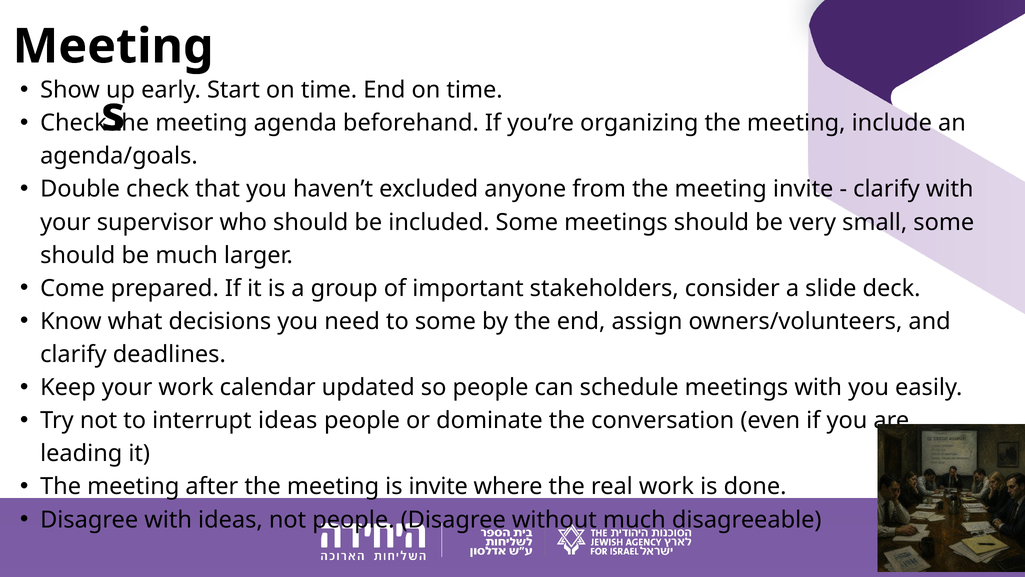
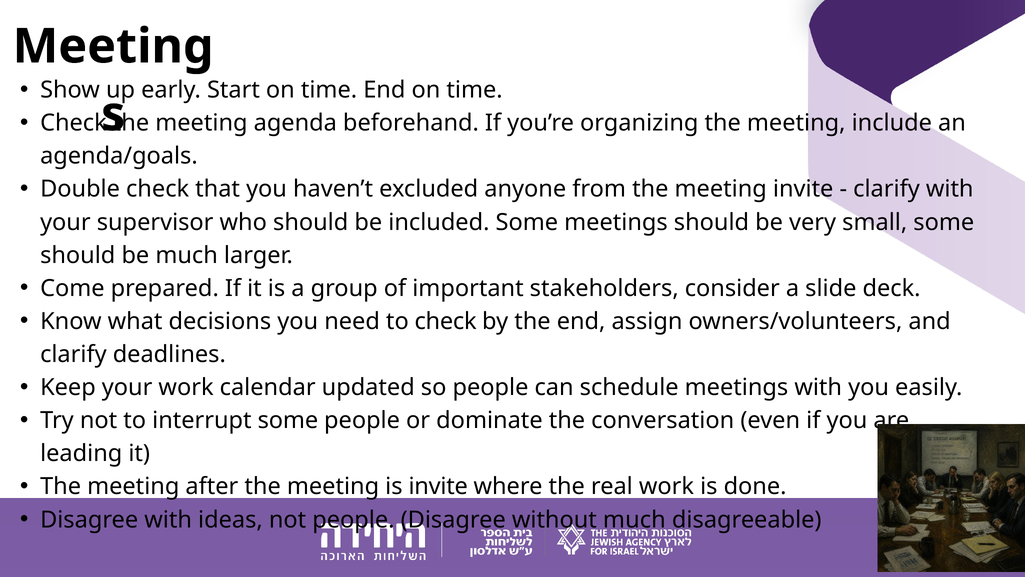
to some: some -> check (446, 321)
interrupt ideas: ideas -> some (288, 420)
